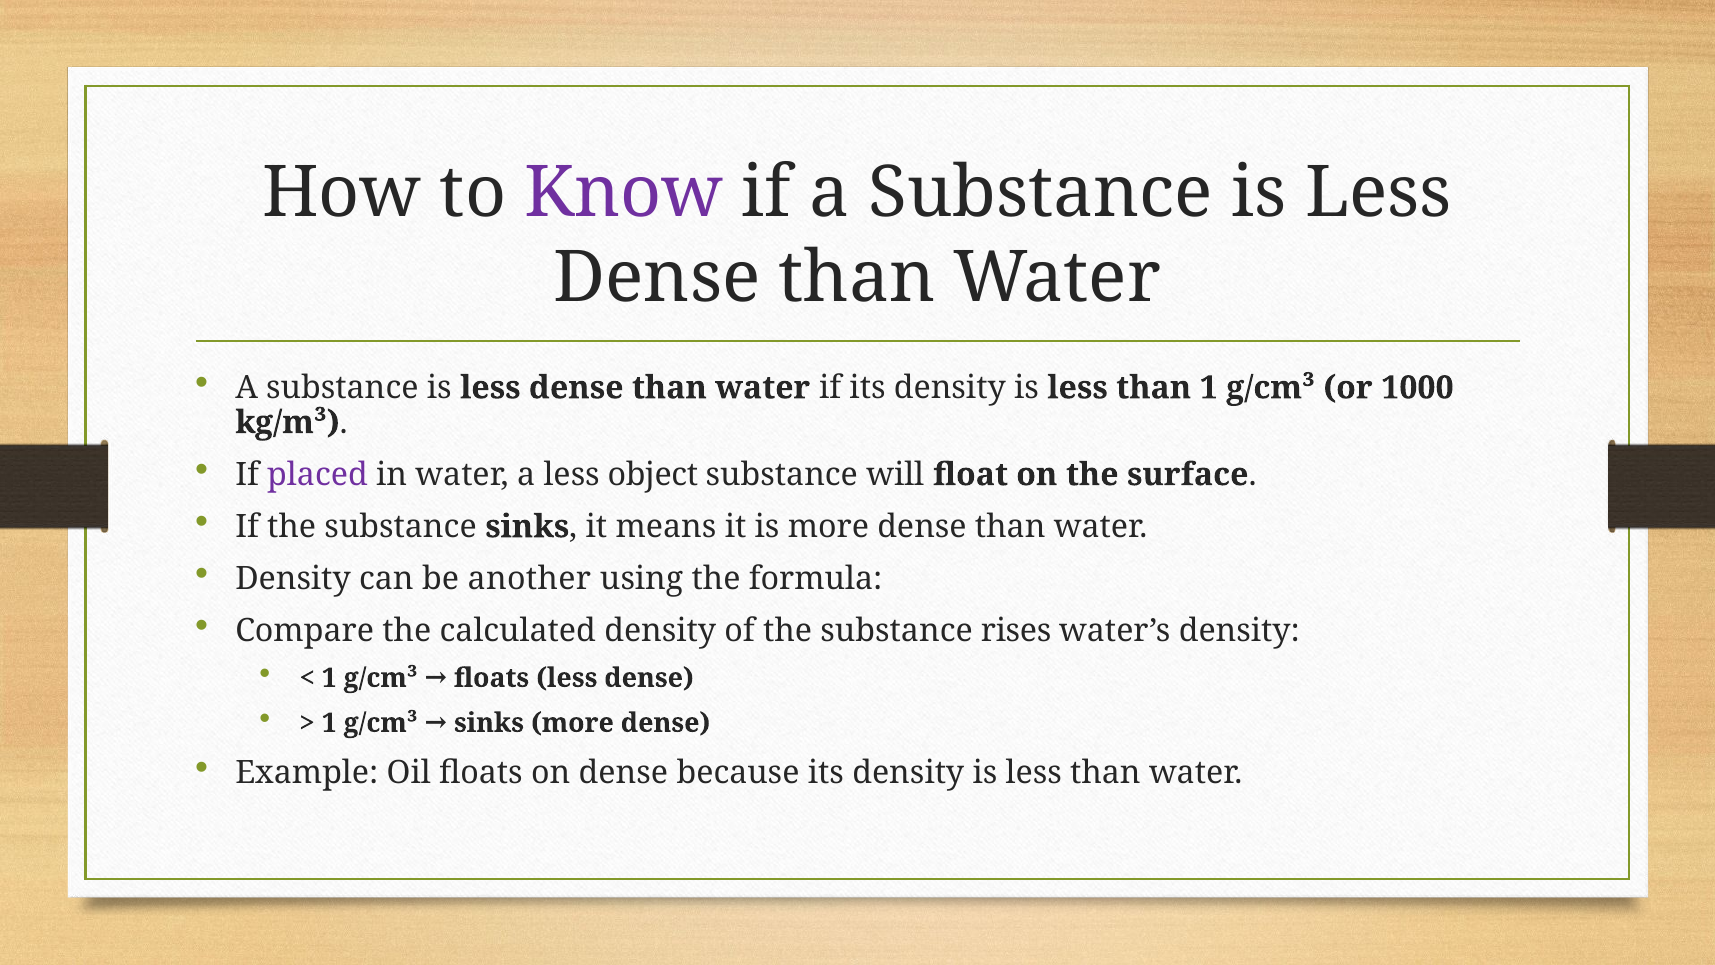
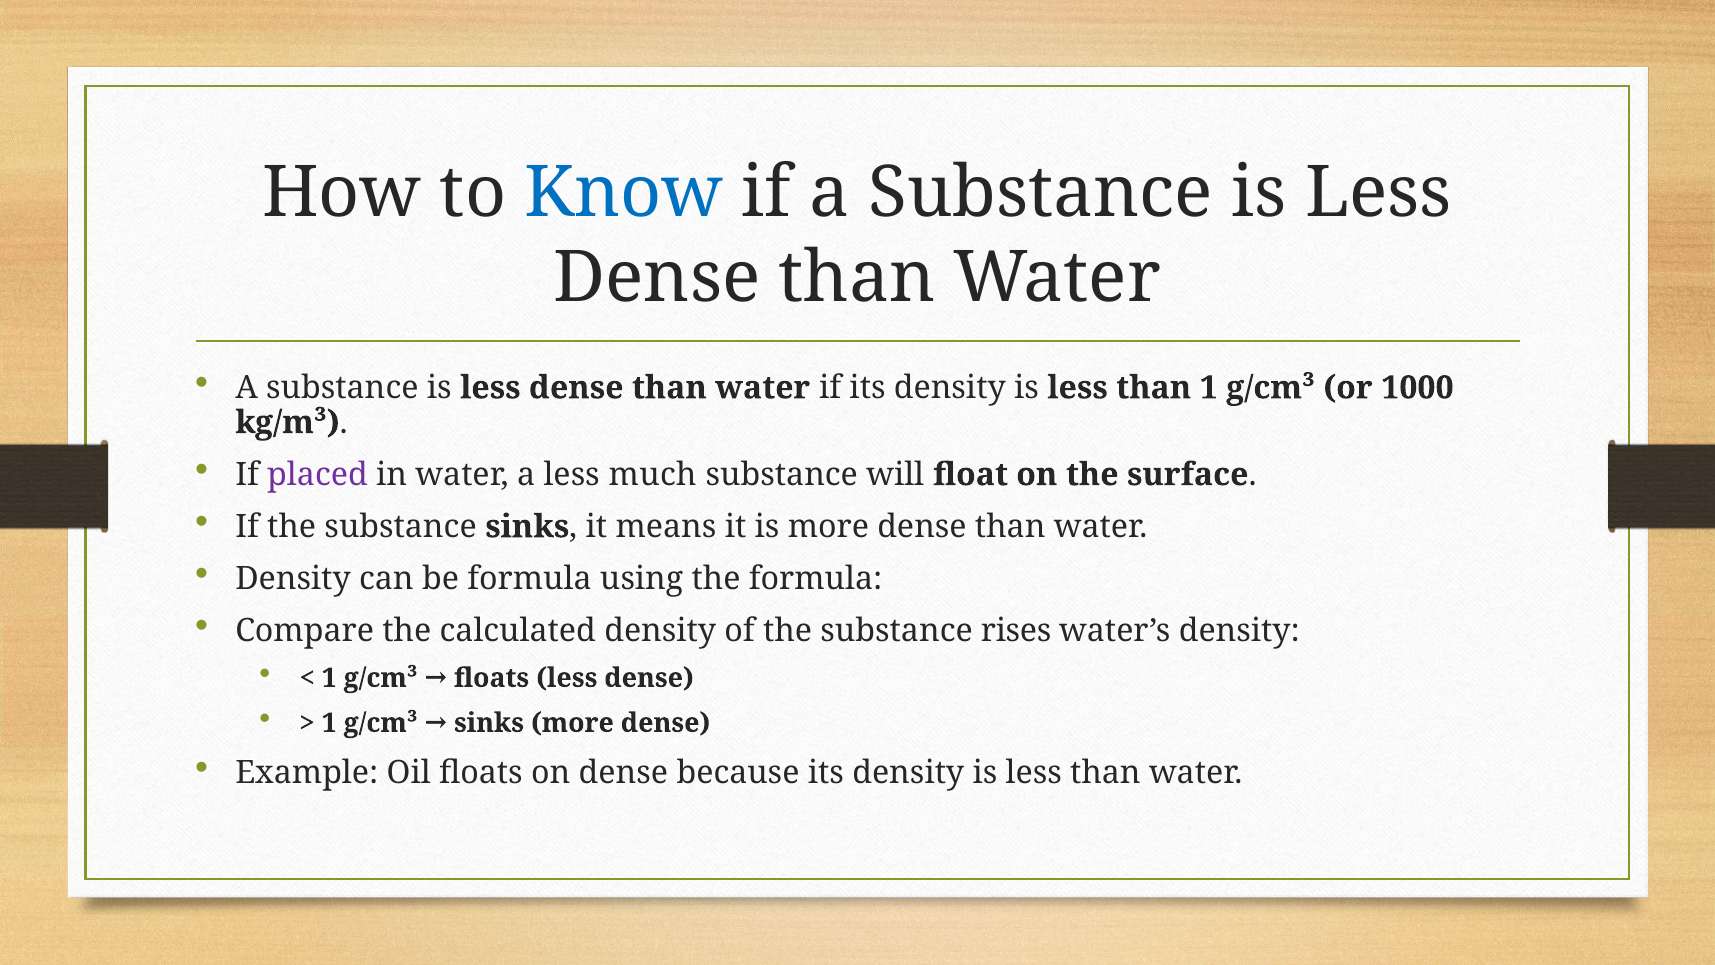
Know colour: purple -> blue (624, 192)
object: object -> much (653, 474)
be another: another -> formula (529, 579)
